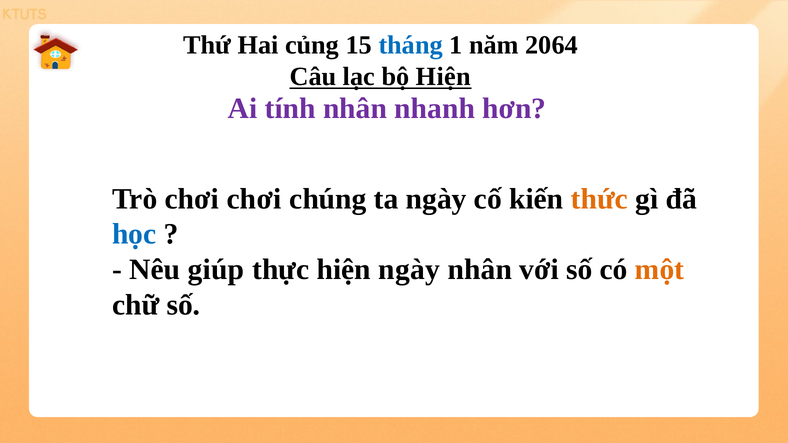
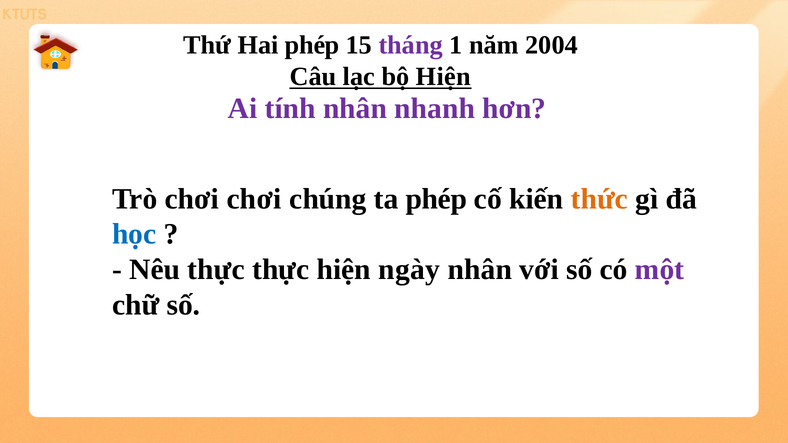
Hai củng: củng -> phép (312, 45)
tháng colour: blue -> purple (411, 45)
2064: 2064 -> 2004 (552, 45)
ta ngày: ngày -> phép (436, 199)
Nêu giúp: giúp -> thực (216, 270)
một colour: orange -> purple (660, 270)
